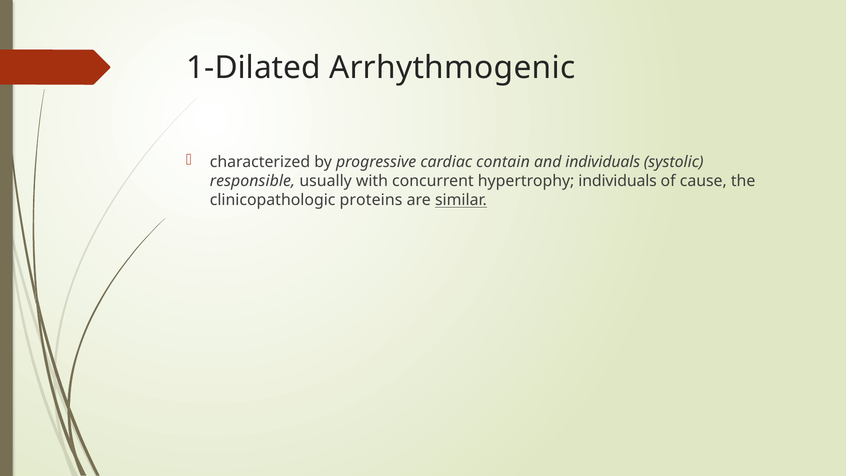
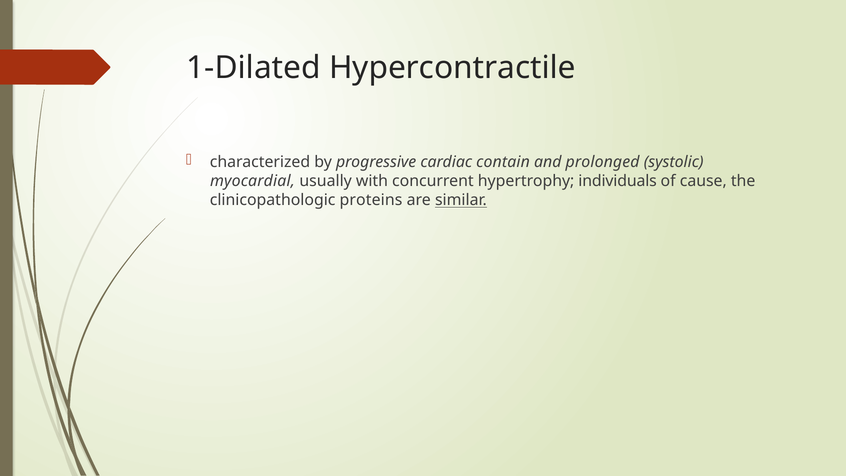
Arrhythmogenic: Arrhythmogenic -> Hypercontractile (452, 68)
and individuals: individuals -> prolonged (603, 162)
responsible: responsible -> myocardial (252, 181)
